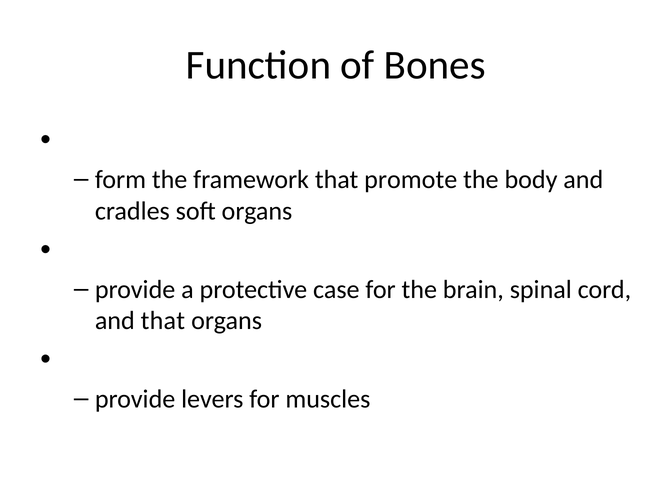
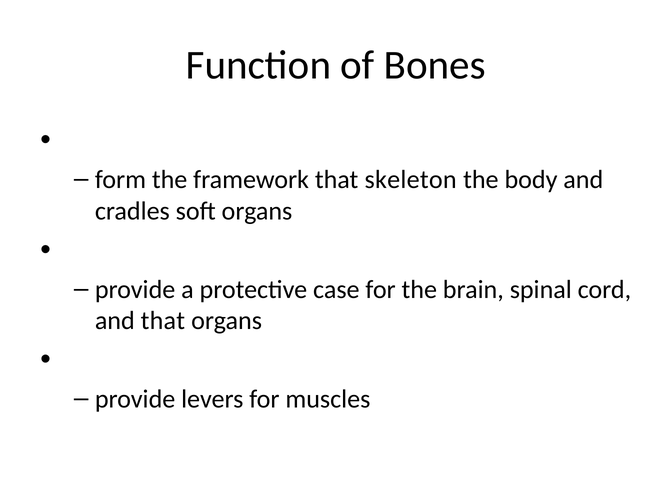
promote: promote -> skeleton (411, 180)
